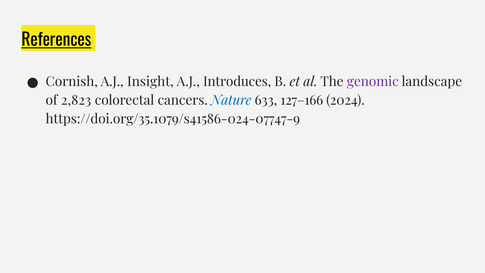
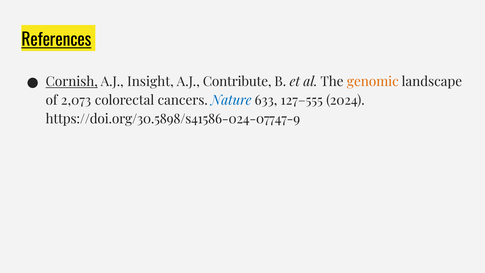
Cornish underline: none -> present (72, 82)
Introduces: Introduces -> Contribute (237, 82)
genomic colour: purple -> orange (373, 82)
2,823: 2,823 -> 2,073 (76, 100)
127–166: 127–166 -> 127–555 (302, 100)
https://doi.org/35.1079/s41586-024-07747-9: https://doi.org/35.1079/s41586-024-07747-9 -> https://doi.org/30.5898/s41586-024-07747-9 (173, 119)
